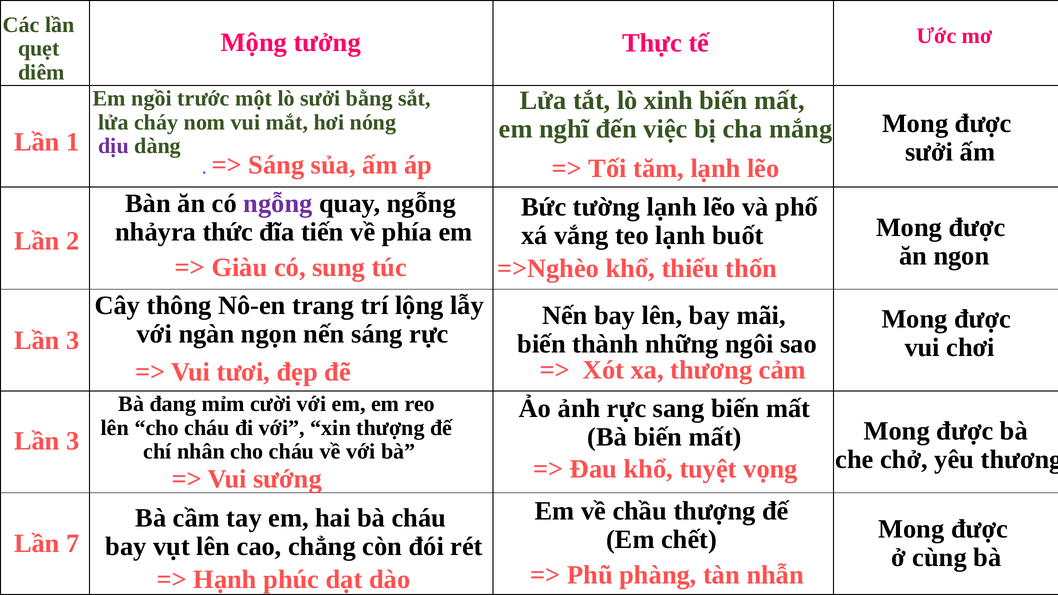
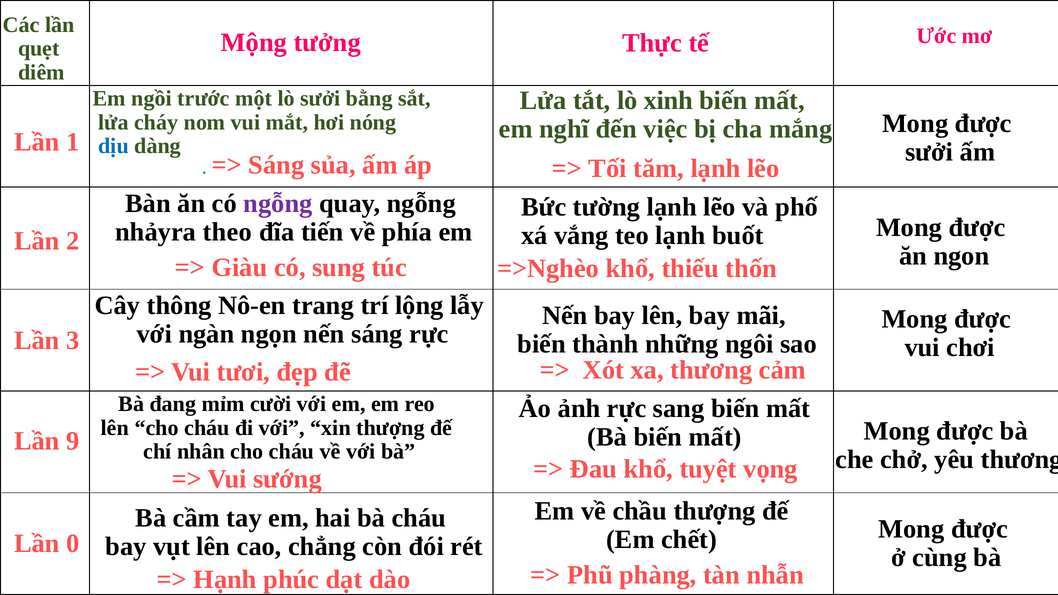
dịu colour: purple -> blue (114, 146)
thức: thức -> theo (227, 232)
3: 3 -> 9 (73, 441)
7: 7 -> 0 (73, 544)
